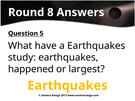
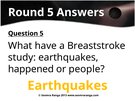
Round 8: 8 -> 5 (50, 12)
a Earthquakes: Earthquakes -> Breaststroke (96, 46)
largest: largest -> people (87, 69)
